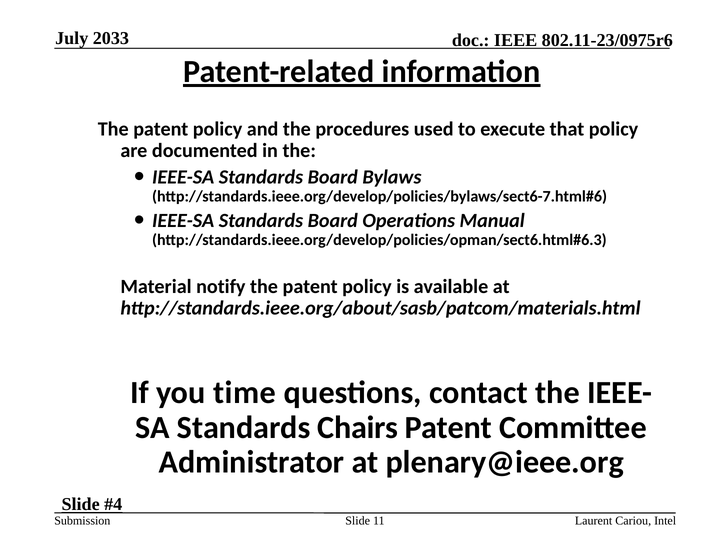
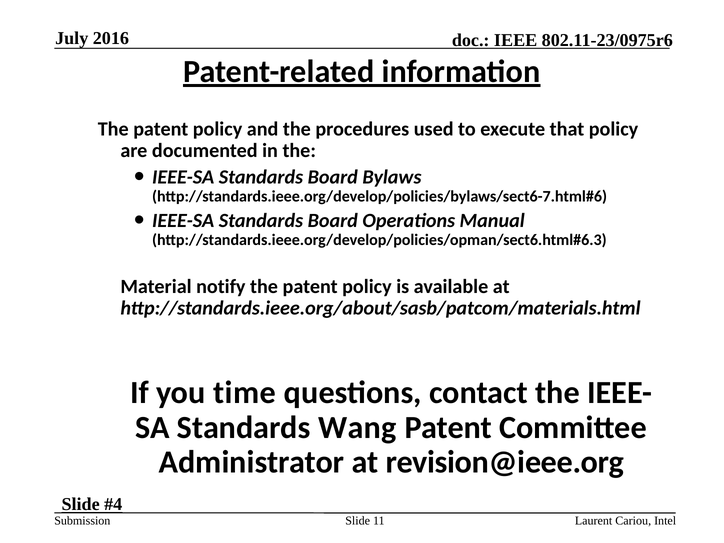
2033: 2033 -> 2016 (111, 38)
Chairs: Chairs -> Wang (357, 428)
plenary@ieee.org: plenary@ieee.org -> revision@ieee.org (505, 462)
